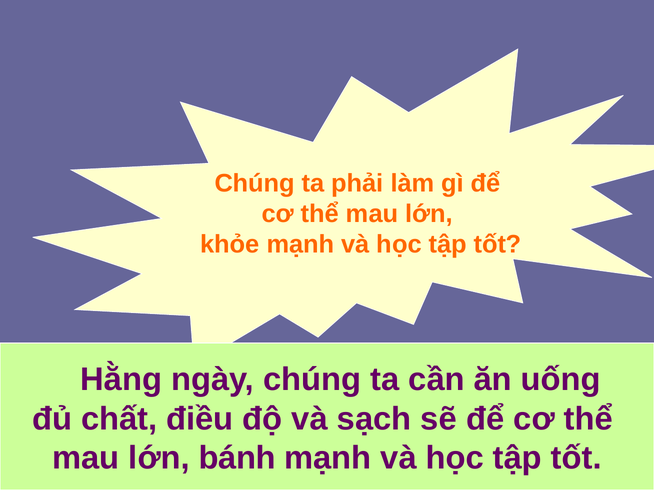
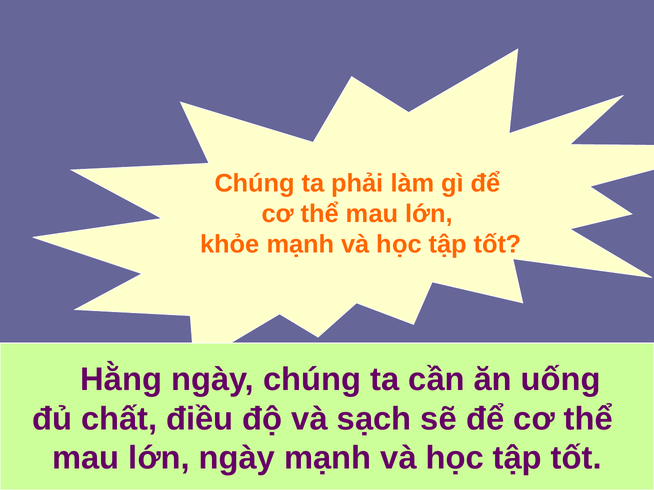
lớn bánh: bánh -> ngày (237, 458)
